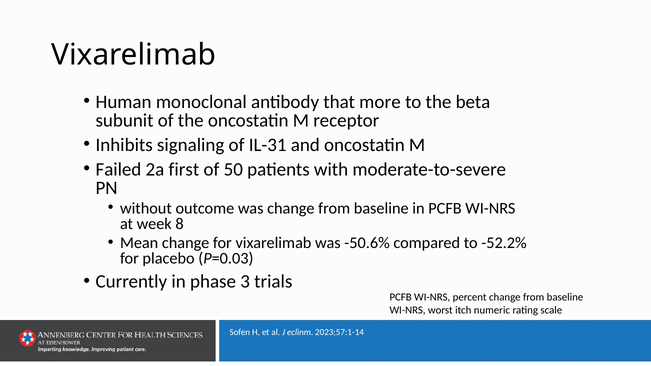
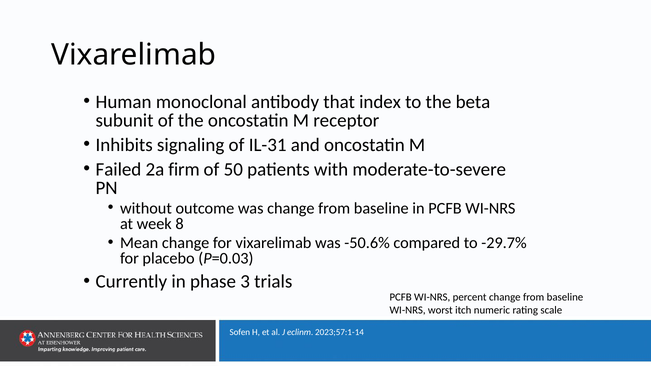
more: more -> index (380, 102)
first: first -> firm (184, 170)
-52.2%: -52.2% -> -29.7% (504, 243)
